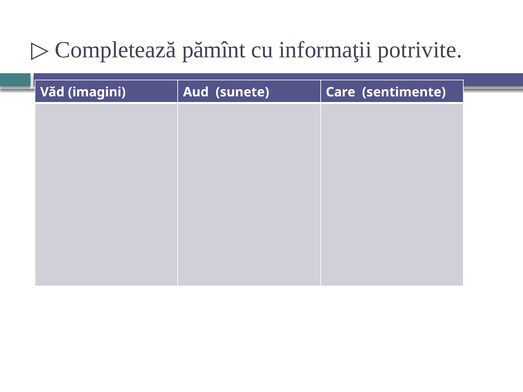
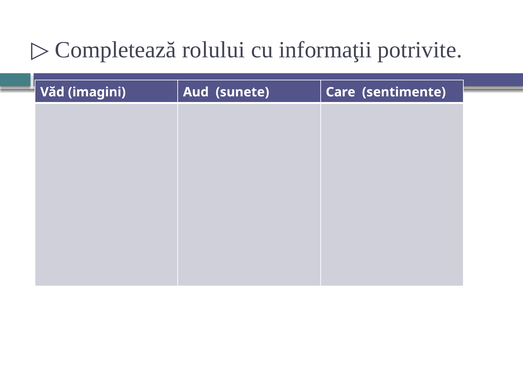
pămînt: pămînt -> rolului (214, 50)
